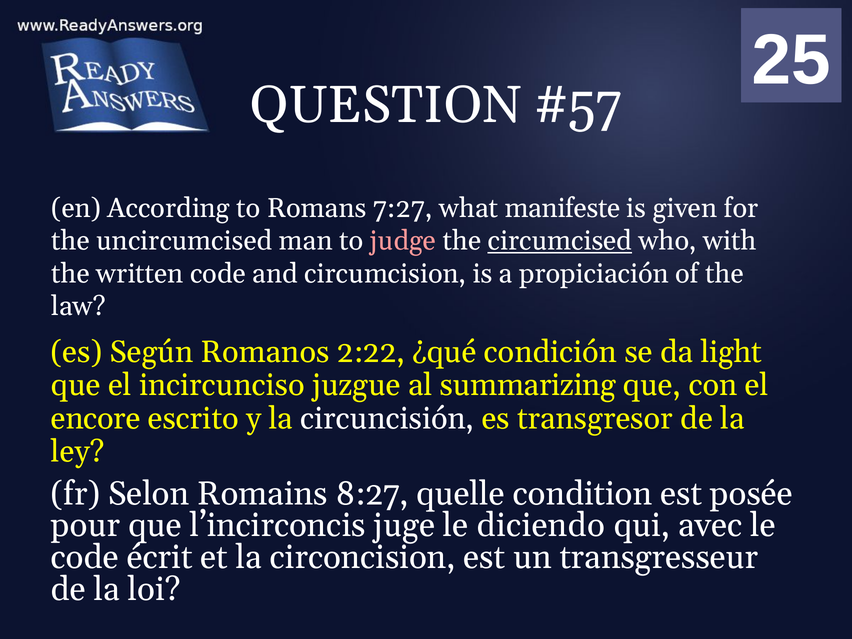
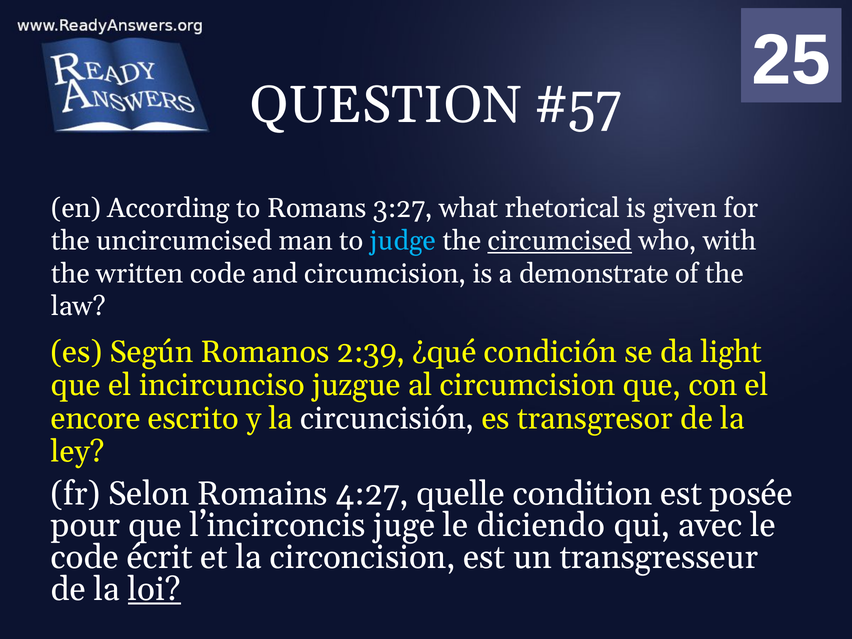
7:27: 7:27 -> 3:27 (403, 208)
manifeste: manifeste -> rhetorical (563, 208)
judge colour: pink -> light blue (403, 241)
propiciación: propiciación -> demonstrate (594, 274)
2:22: 2:22 -> 2:39 (371, 352)
al summarizing: summarizing -> circumcision (528, 385)
8:27: 8:27 -> 4:27 (372, 494)
loi underline: none -> present (154, 589)
